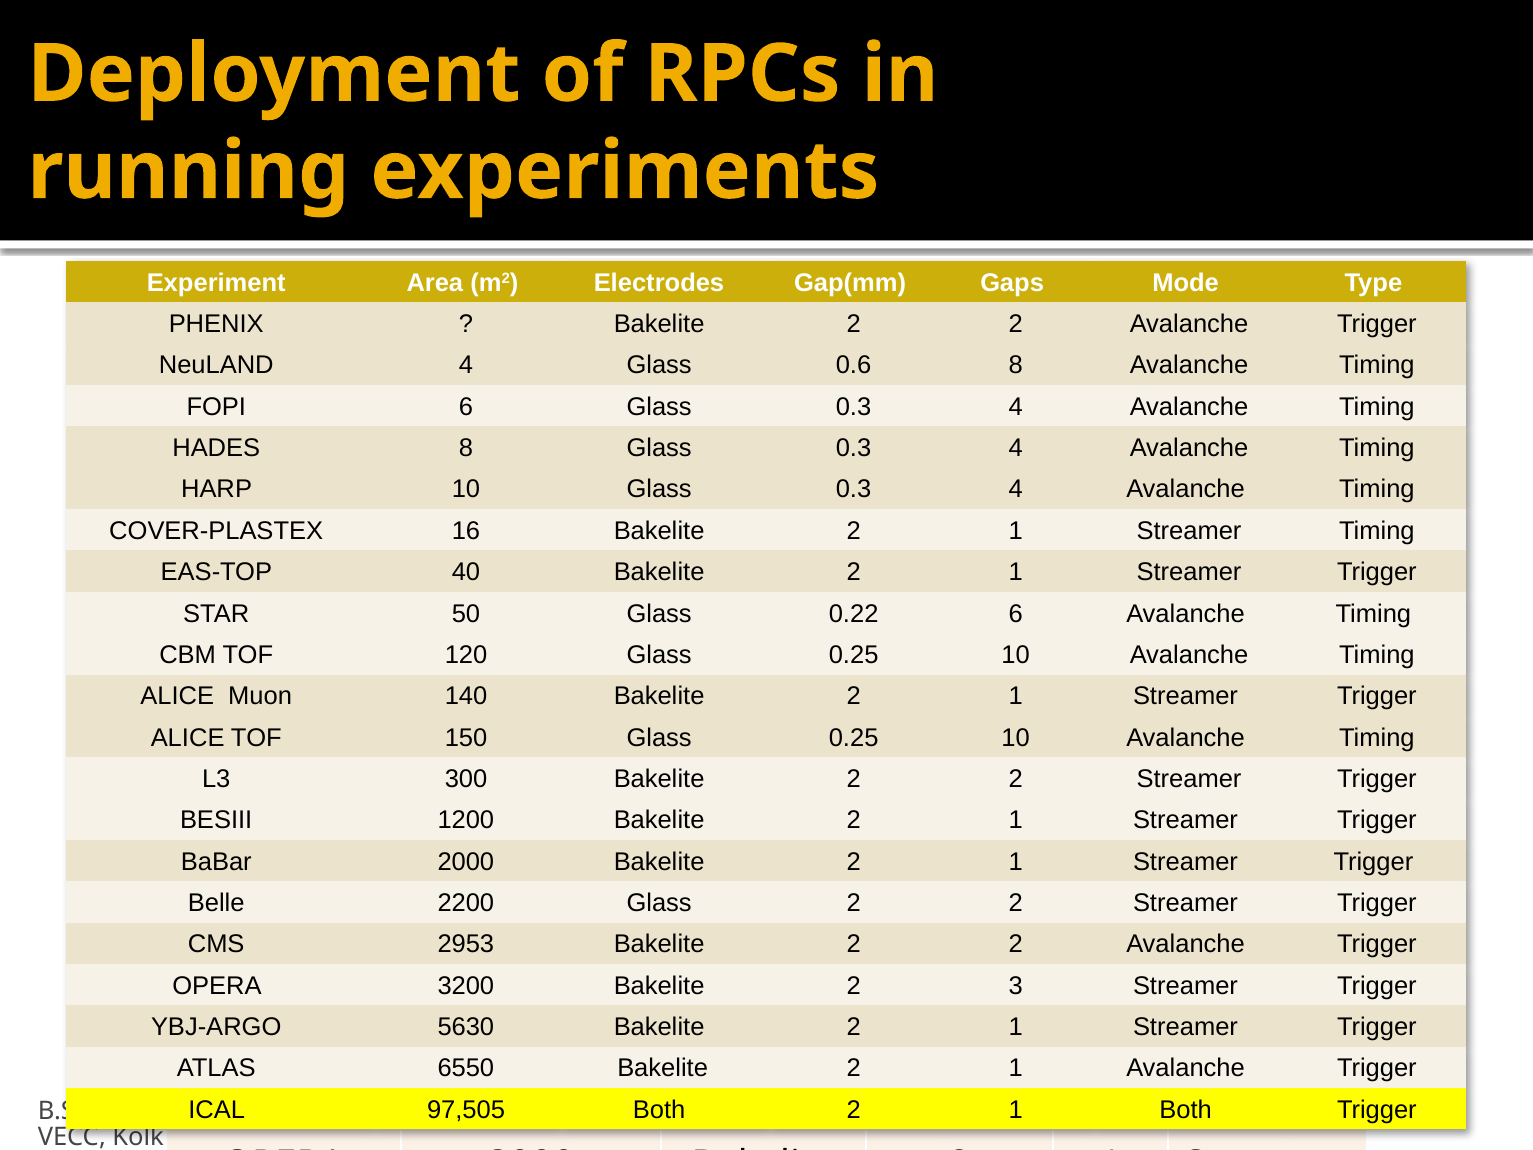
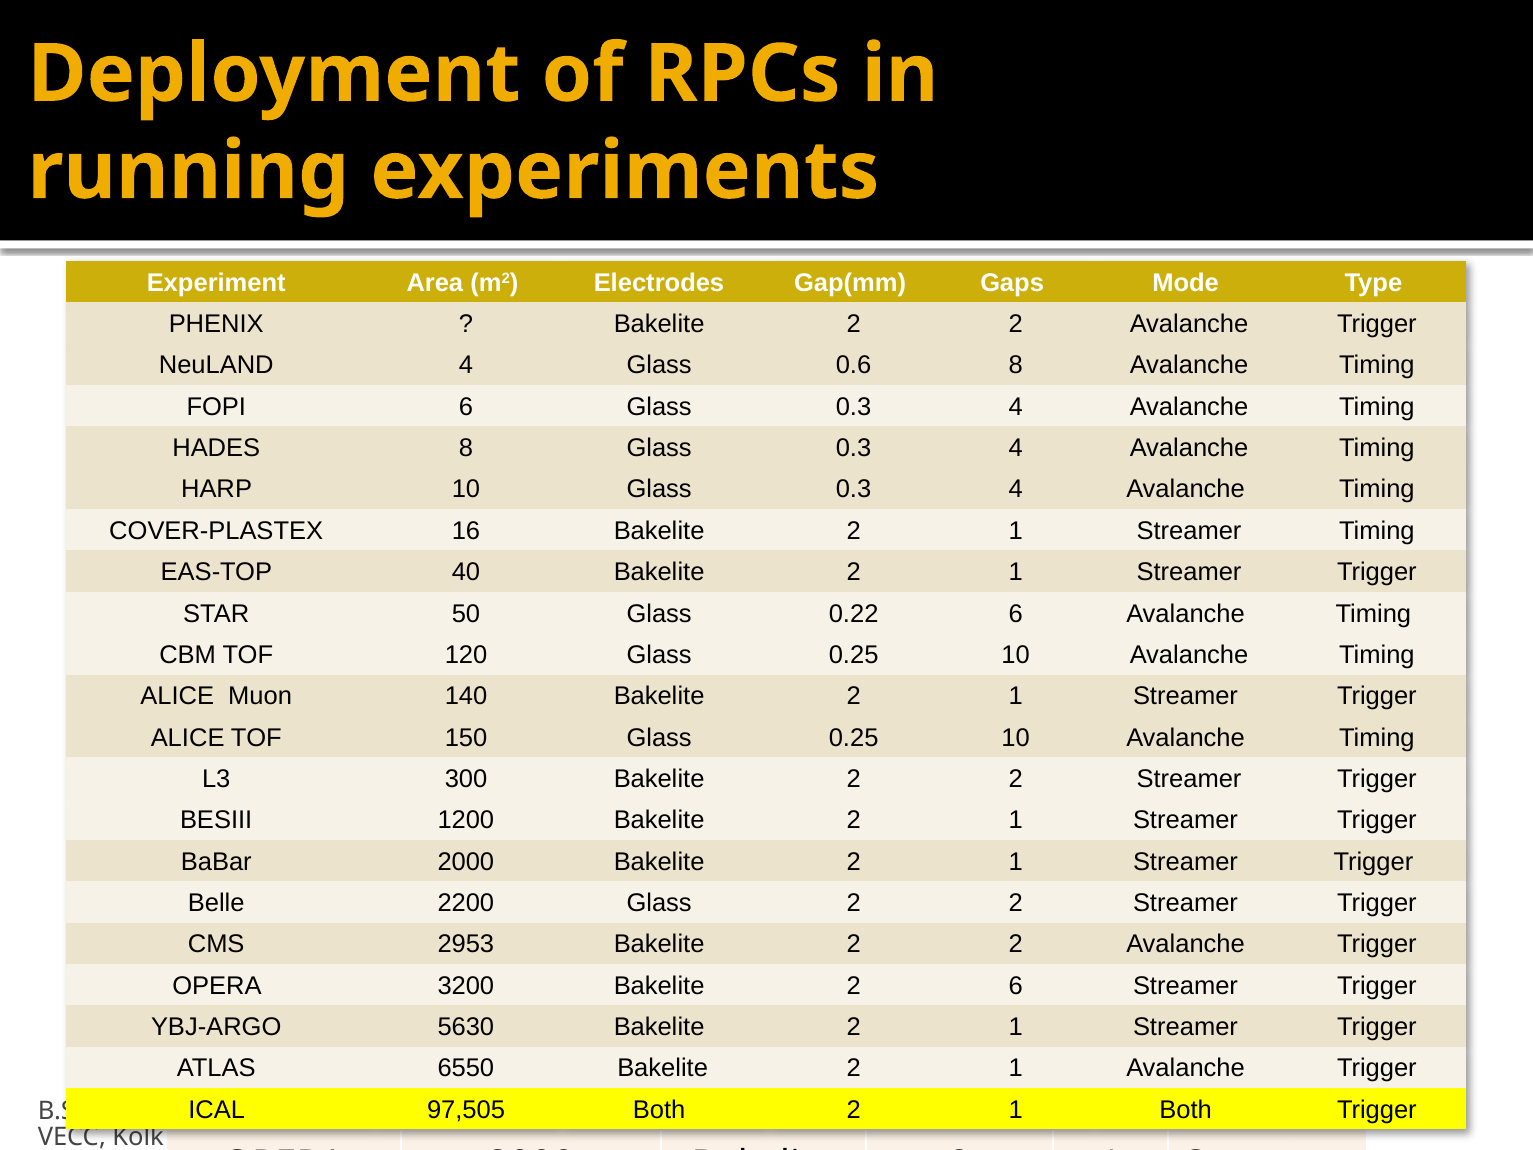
2 3: 3 -> 6 (1016, 986)
